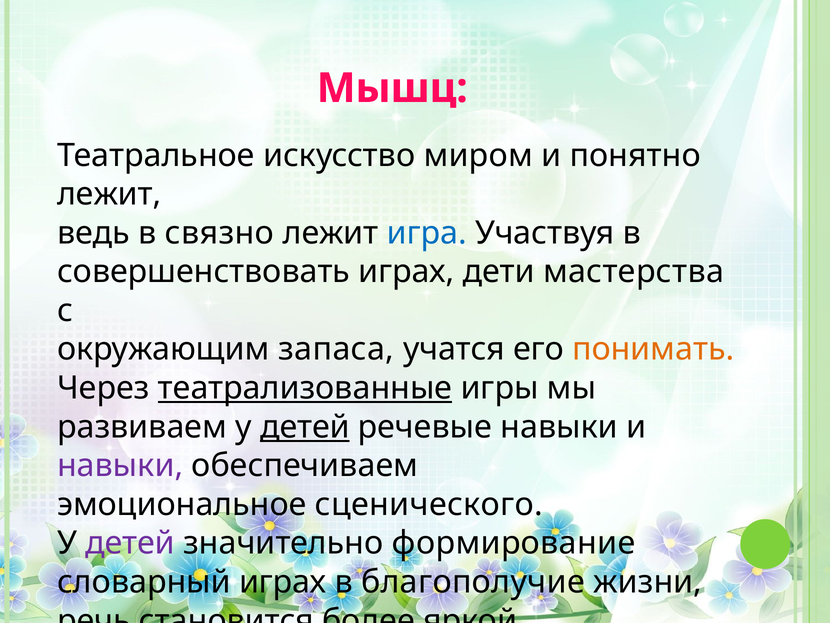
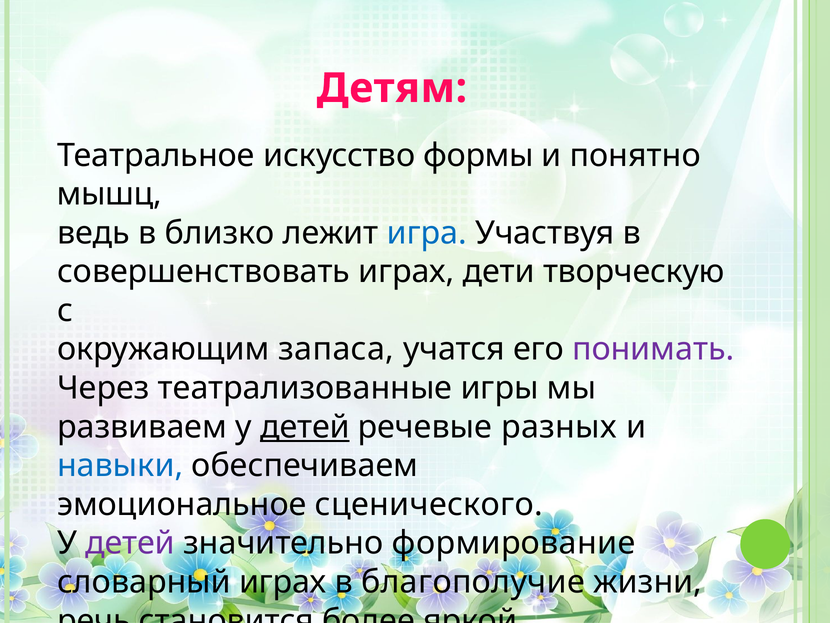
Мышц: Мышц -> Детям (392, 88)
миром: миром -> формы (478, 155)
лежит: лежит -> мышц (109, 194)
связно: связно -> близко (220, 233)
мастерства: мастерства -> творческую (634, 272)
понимать colour: orange -> purple (653, 349)
театрализованные underline: present -> none (305, 388)
речевые навыки: навыки -> разных (559, 427)
навыки colour: purple -> blue (120, 465)
